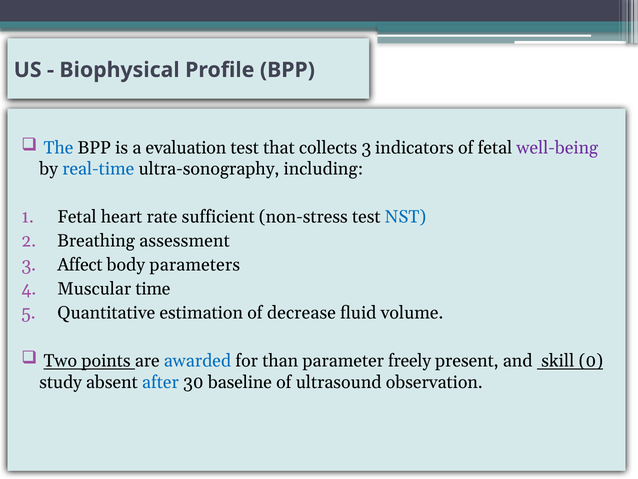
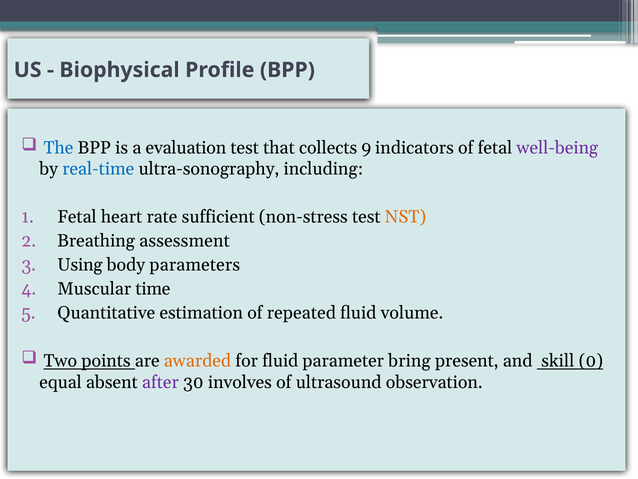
collects 3: 3 -> 9 (366, 148)
NST colour: blue -> orange (405, 217)
Affect: Affect -> Using (80, 265)
decrease: decrease -> repeated (301, 313)
awarded colour: blue -> orange (198, 361)
for than: than -> fluid (280, 361)
freely: freely -> bring (409, 361)
study: study -> equal (61, 382)
after colour: blue -> purple (160, 382)
baseline: baseline -> involves (240, 382)
